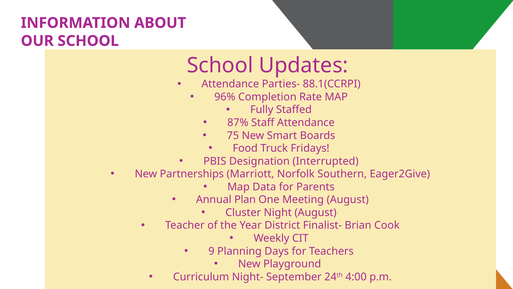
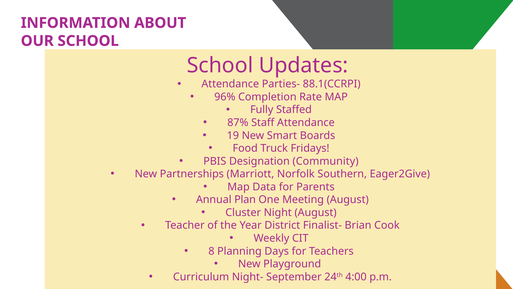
75: 75 -> 19 (233, 135)
Interrupted: Interrupted -> Community (326, 161)
9: 9 -> 8 (211, 251)
